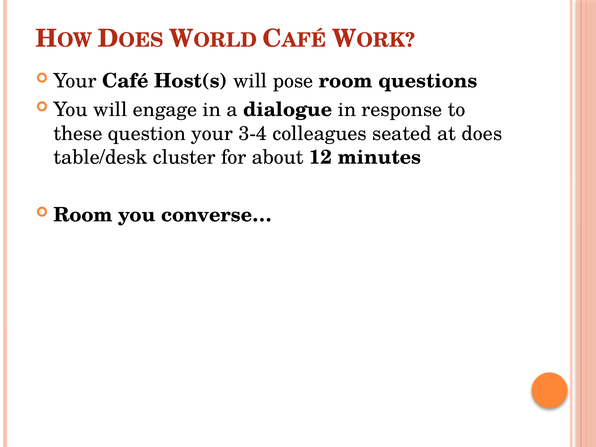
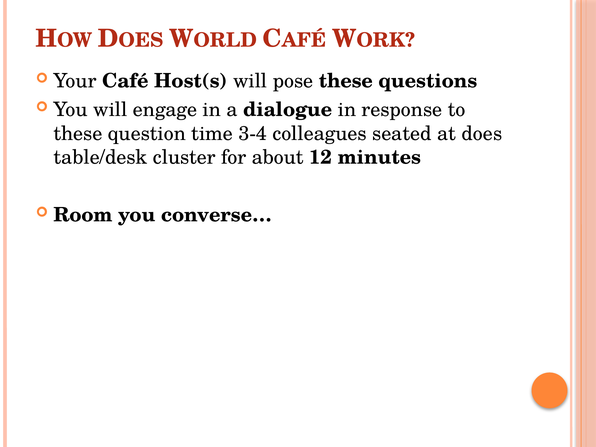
pose room: room -> these (346, 81)
question your: your -> time (212, 134)
